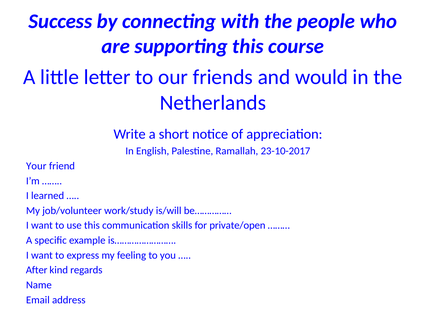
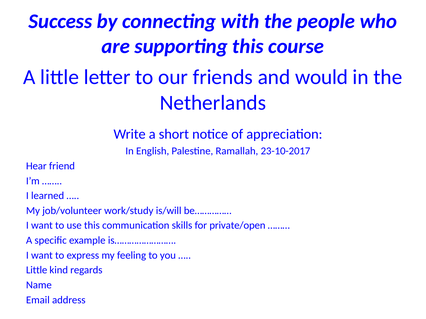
Your: Your -> Hear (36, 166)
After: After -> Little (37, 271)
